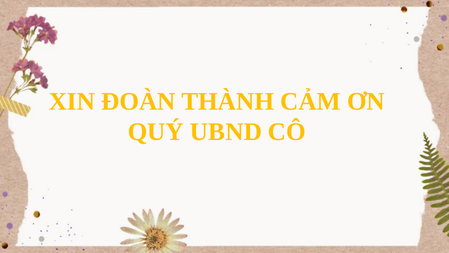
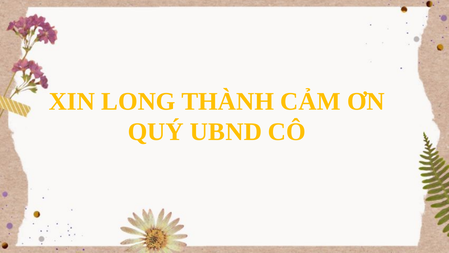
ĐOÀN: ĐOÀN -> LONG (138, 101)
